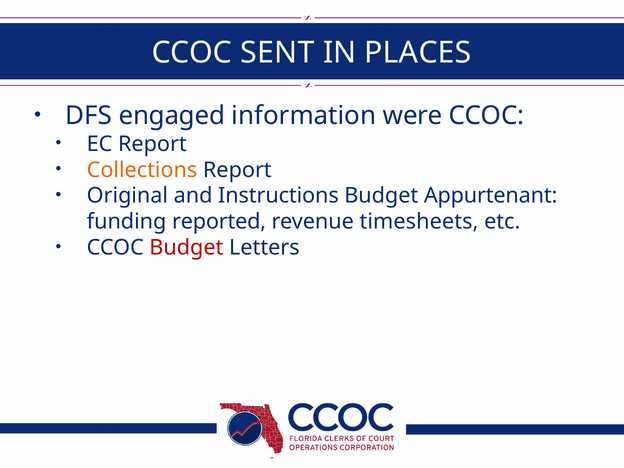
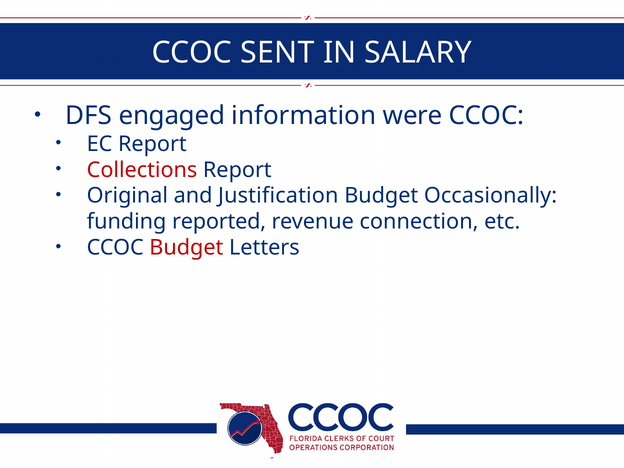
PLACES: PLACES -> SALARY (418, 53)
Collections colour: orange -> red (142, 170)
Instructions: Instructions -> Justification (278, 196)
Appurtenant: Appurtenant -> Occasionally (490, 196)
timesheets: timesheets -> connection (419, 222)
